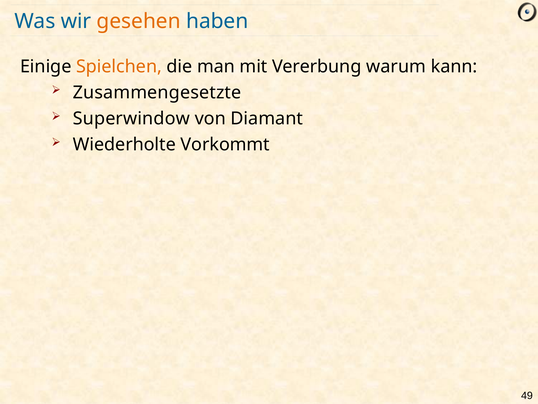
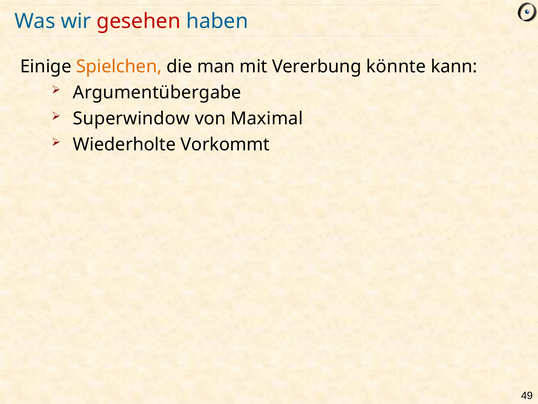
gesehen colour: orange -> red (139, 21)
warum: warum -> könnte (396, 66)
Zusammengesetzte: Zusammengesetzte -> Argumentübergabe (157, 92)
Diamant: Diamant -> Maximal (267, 118)
